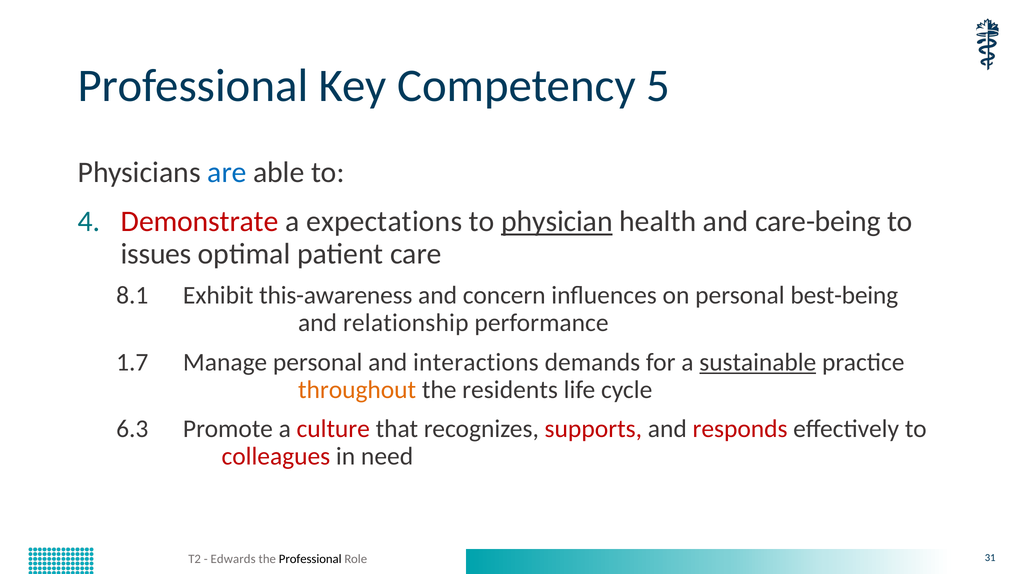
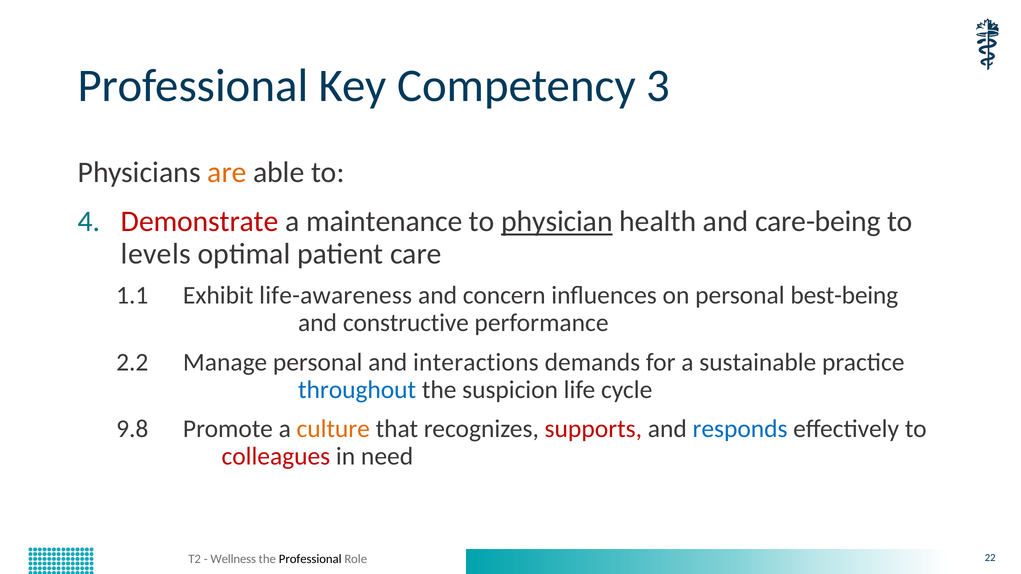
5: 5 -> 3 (658, 86)
are colour: blue -> orange (227, 173)
expectations: expectations -> maintenance (384, 222)
issues: issues -> levels (156, 254)
8.1: 8.1 -> 1.1 (132, 296)
this-awareness: this-awareness -> life-awareness (336, 296)
relationship: relationship -> constructive (406, 323)
1.7: 1.7 -> 2.2 (132, 362)
sustainable underline: present -> none (758, 362)
throughout colour: orange -> blue (357, 390)
residents: residents -> suspicion (510, 390)
6.3: 6.3 -> 9.8 (132, 429)
culture colour: red -> orange (333, 429)
responds colour: red -> blue (740, 429)
Edwards: Edwards -> Wellness (233, 559)
31: 31 -> 22 (990, 558)
